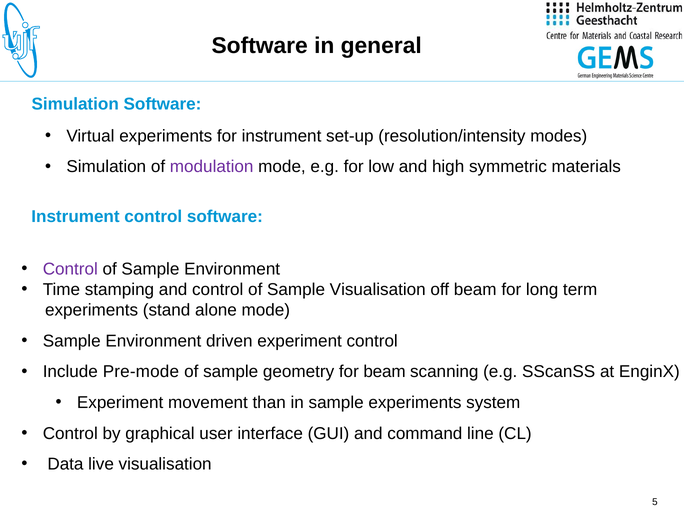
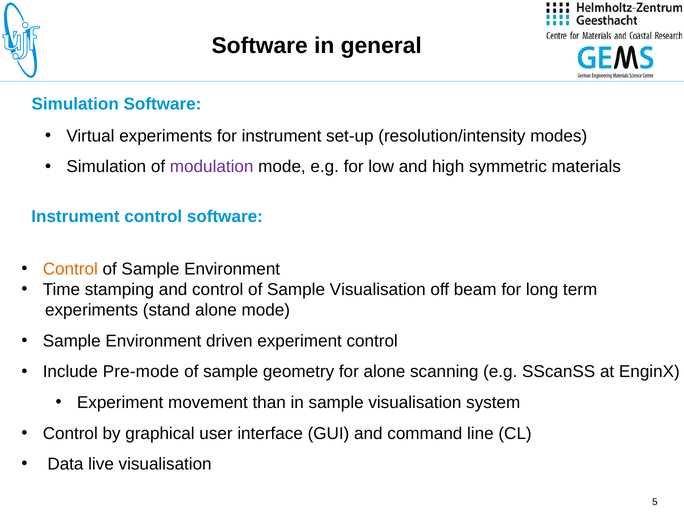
Control colour: purple -> orange (70, 269)
for beam: beam -> alone (384, 372)
in sample experiments: experiments -> visualisation (415, 403)
